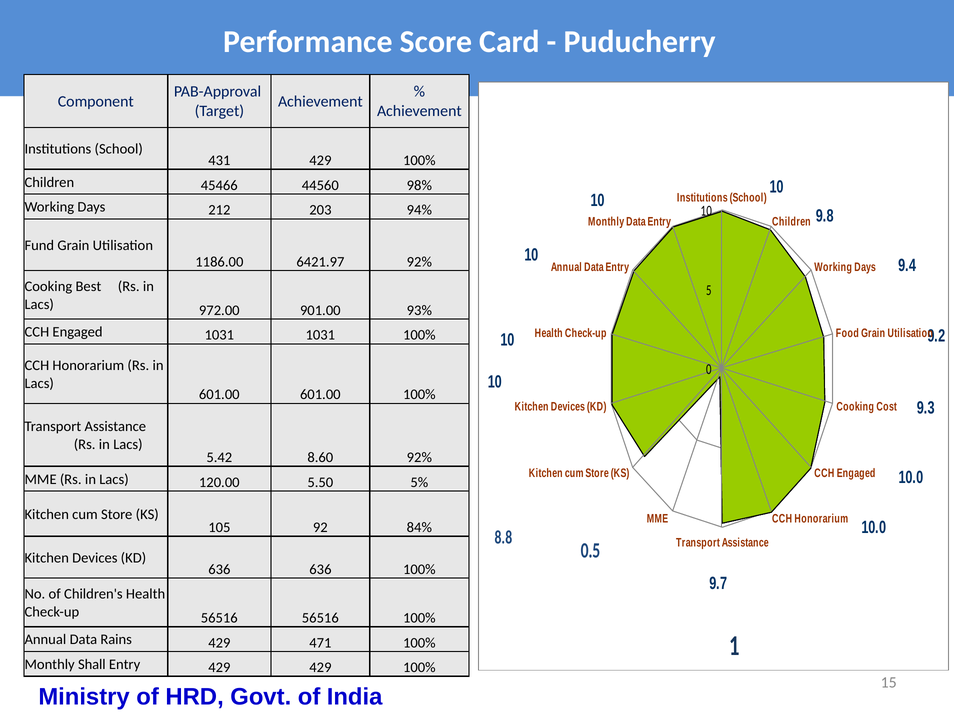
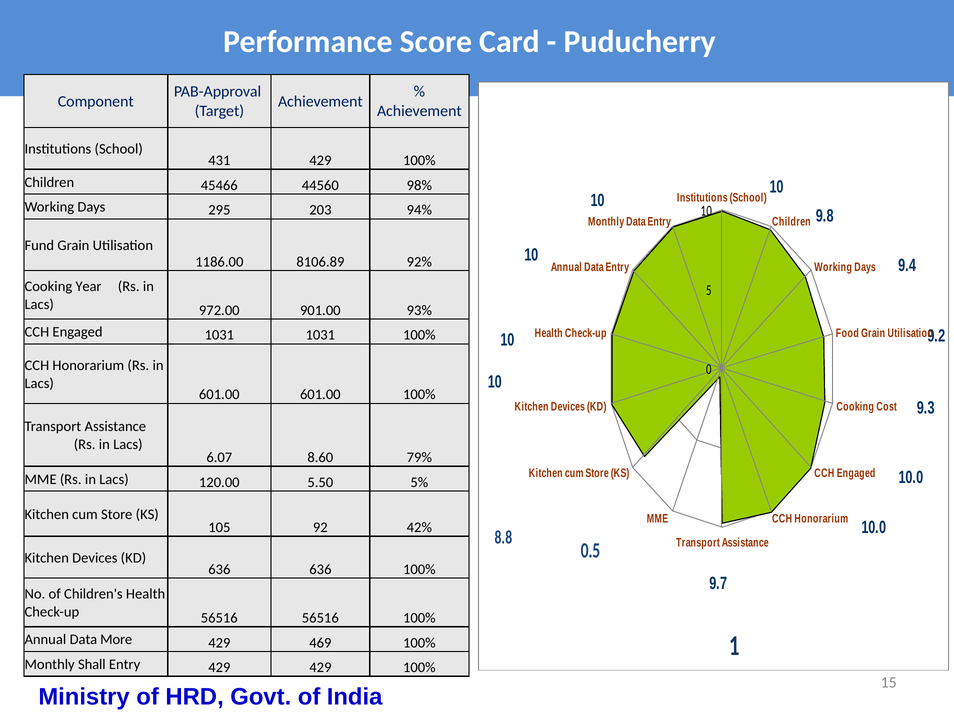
212: 212 -> 295 (219, 210)
6421.97: 6421.97 -> 8106.89 (320, 262)
Best: Best -> Year (89, 287)
5.42: 5.42 -> 6.07 (219, 458)
8.60 92%: 92% -> 79% (419, 458)
84%: 84% -> 42% (419, 528)
Rains: Rains -> More (116, 640)
471: 471 -> 469 (320, 643)
